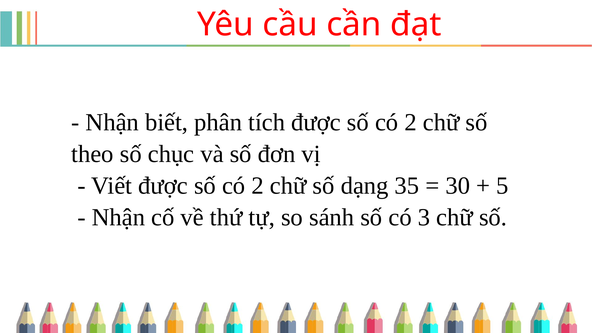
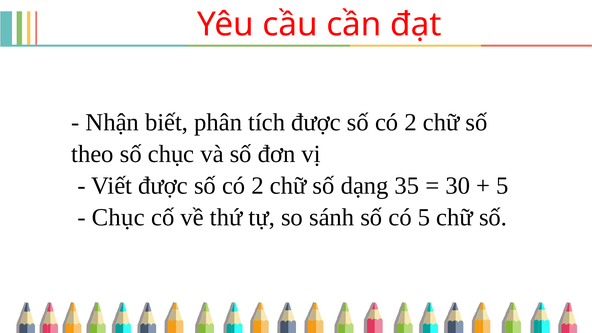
Nhận: Nhận -> Chục (118, 217)
có 3: 3 -> 5 (424, 217)
